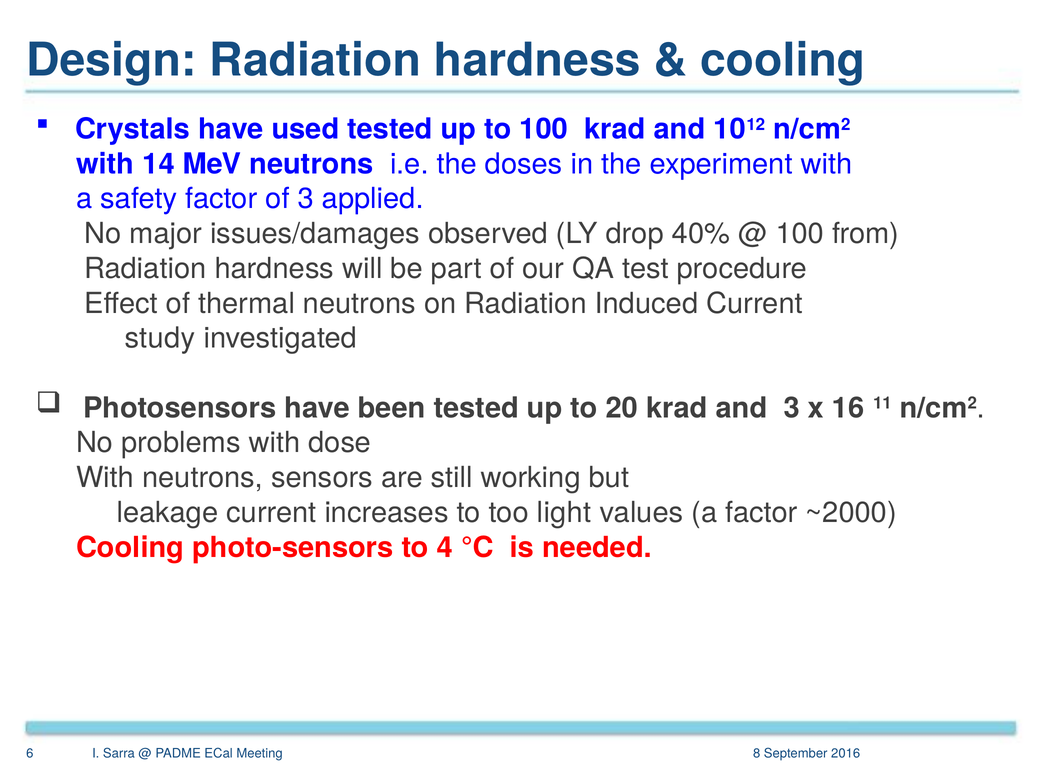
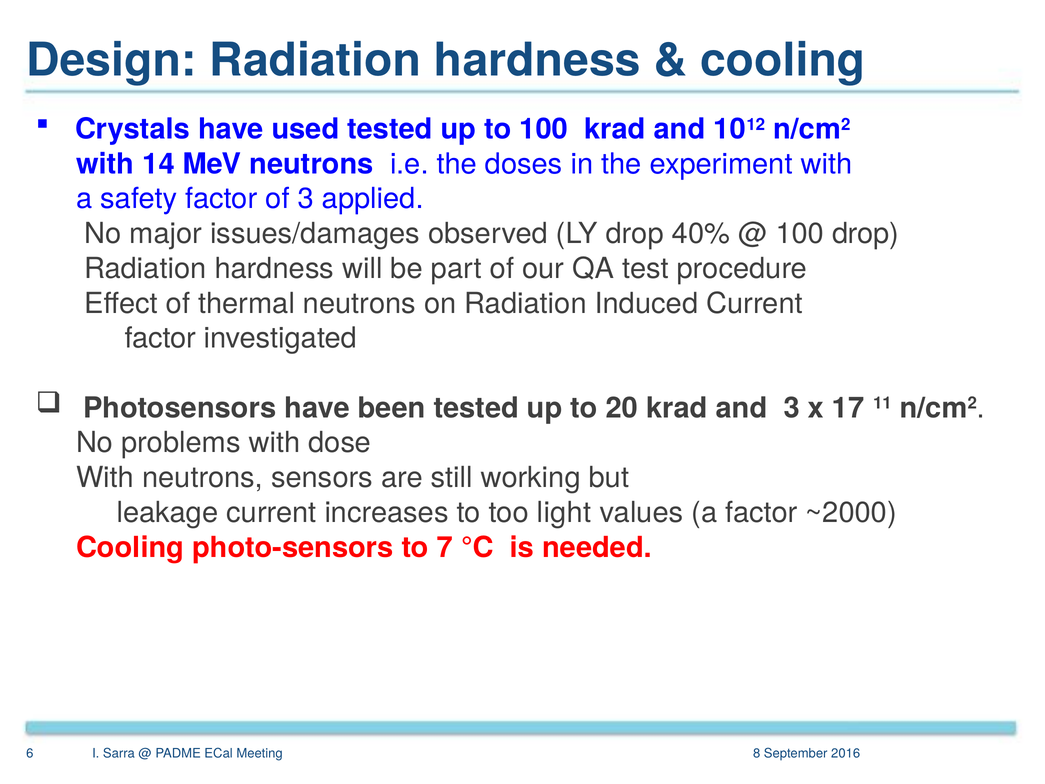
100 from: from -> drop (865, 234)
study: study -> factor (160, 338)
16: 16 -> 17 (848, 408)
4: 4 -> 7 (445, 547)
